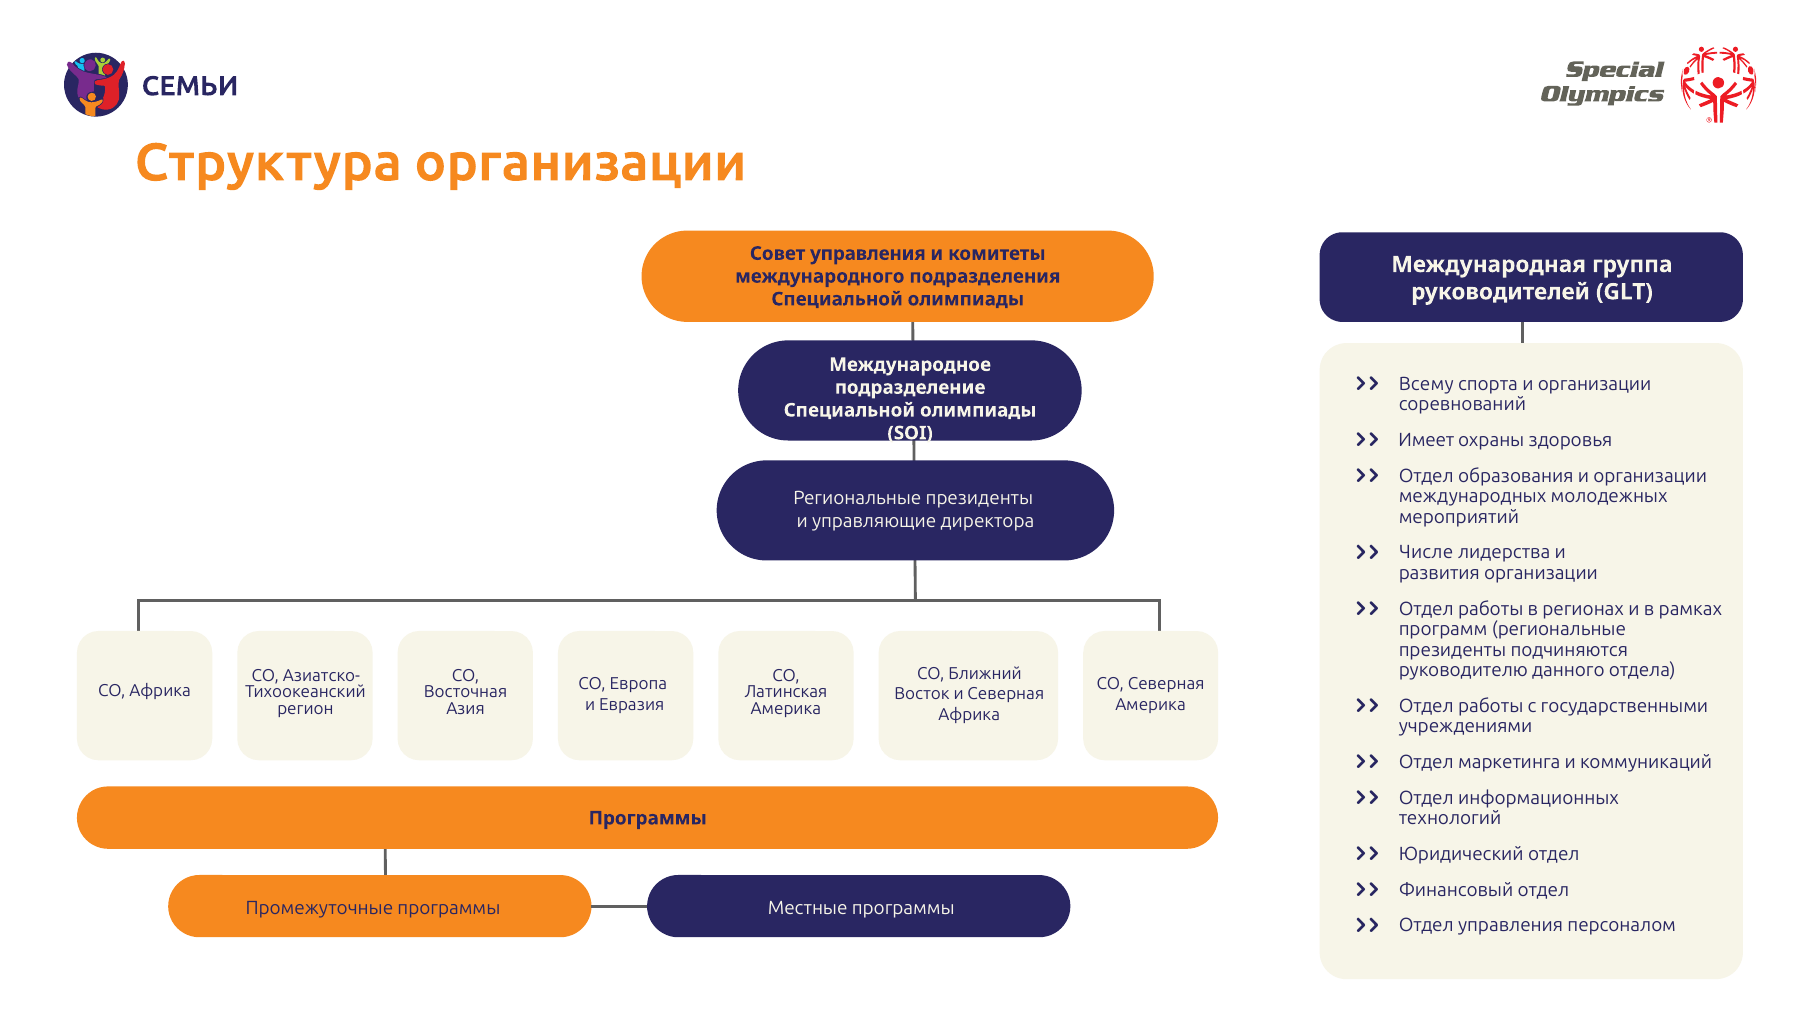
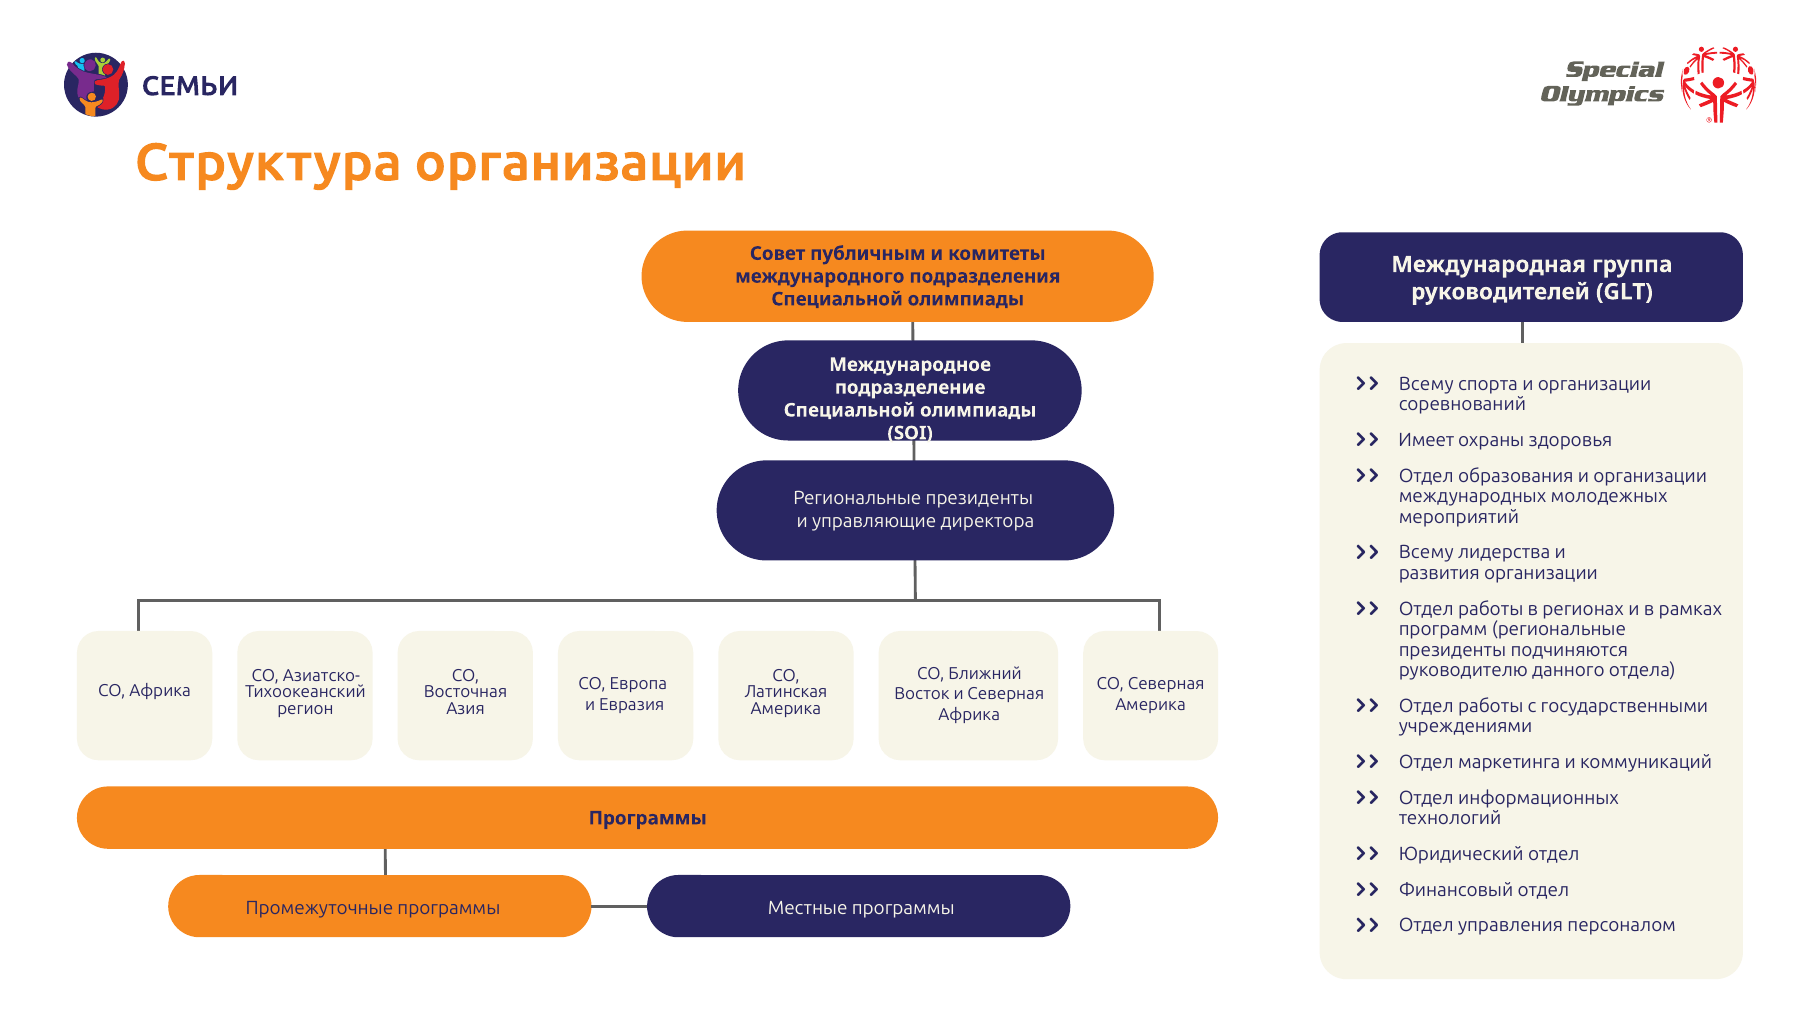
Совет управления: управления -> публичным (868, 254)
Числе: Числе -> Всему (1426, 552)
